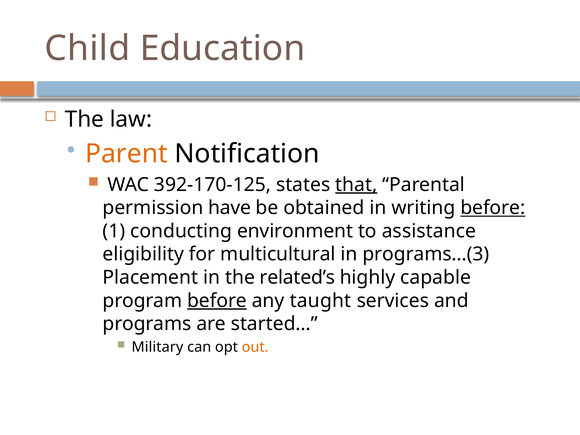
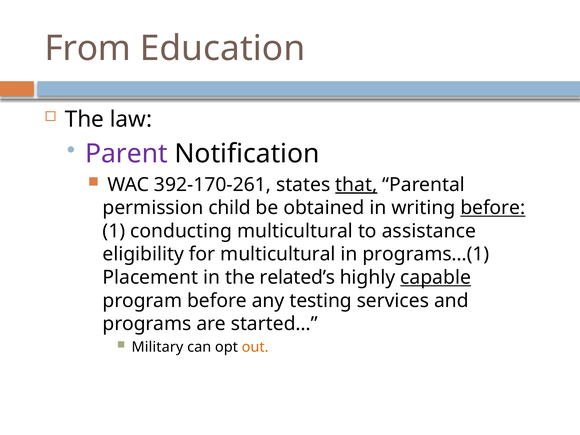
Child: Child -> From (88, 48)
Parent colour: orange -> purple (126, 154)
392-170-125: 392-170-125 -> 392-170-261 (213, 185)
have: have -> child (230, 208)
conducting environment: environment -> multicultural (295, 231)
programs…(3: programs…(3 -> programs…(1 (426, 254)
capable underline: none -> present (436, 277)
before underline: present -> none (217, 301)
taught: taught -> testing (321, 301)
